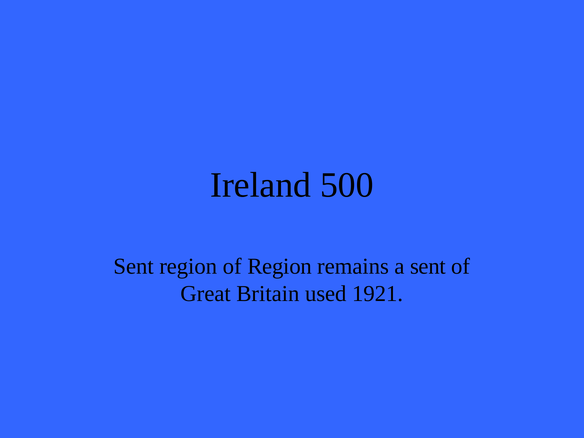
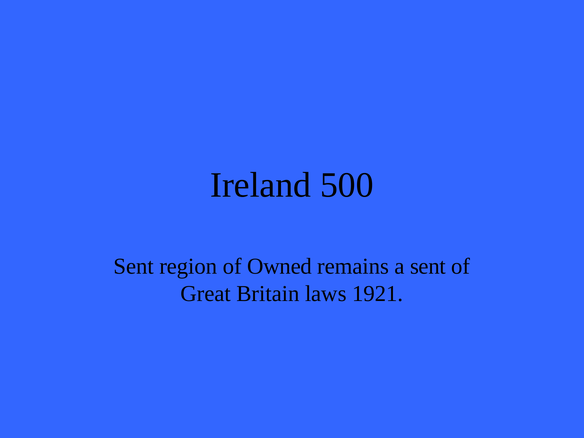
of Region: Region -> Owned (280, 266)
used: used -> laws (326, 294)
